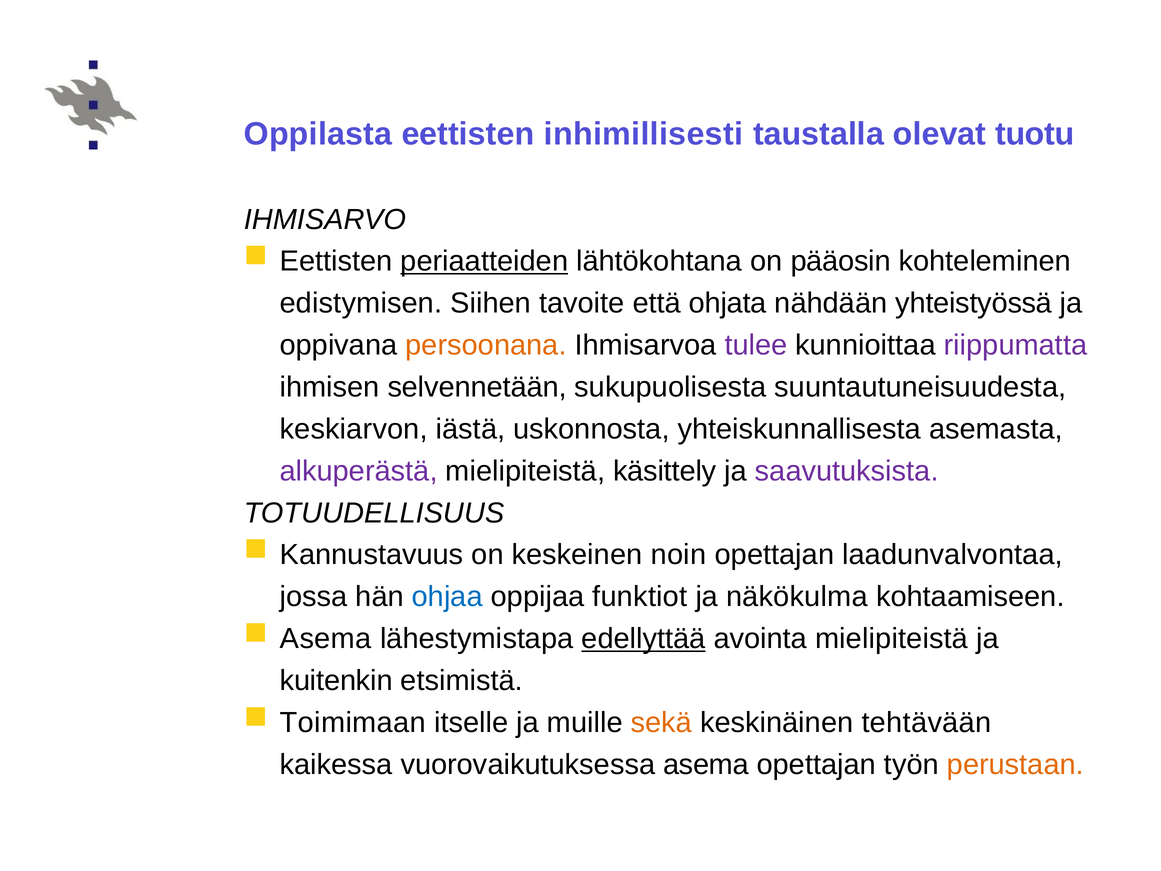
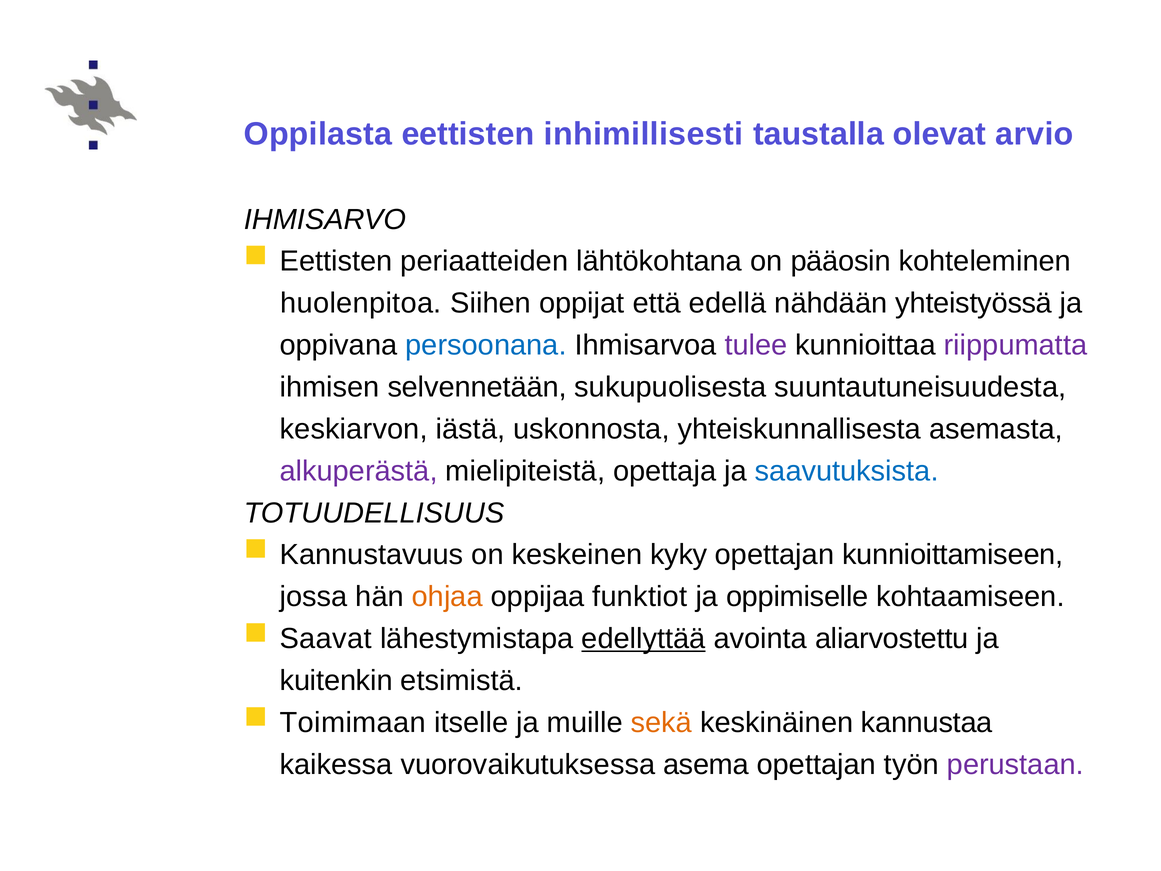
tuotu: tuotu -> arvio (1034, 134)
periaatteiden underline: present -> none (484, 261)
edistymisen: edistymisen -> huolenpitoa (361, 303)
tavoite: tavoite -> oppijat (582, 303)
ohjata: ohjata -> edellä (728, 303)
persoonana colour: orange -> blue (486, 345)
käsittely: käsittely -> opettaja (665, 471)
saavutuksista colour: purple -> blue (847, 471)
noin: noin -> kyky (679, 555)
laadunvalvontaa: laadunvalvontaa -> kunnioittamiseen (953, 555)
ohjaa colour: blue -> orange (447, 597)
näkökulma: näkökulma -> oppimiselle (797, 597)
Asema: Asema -> Saavat (326, 639)
avointa mielipiteistä: mielipiteistä -> aliarvostettu (892, 639)
tehtävään: tehtävään -> kannustaa (927, 722)
perustaan colour: orange -> purple (1015, 764)
